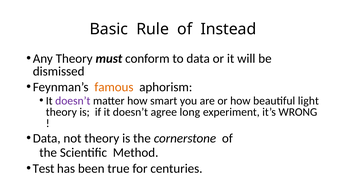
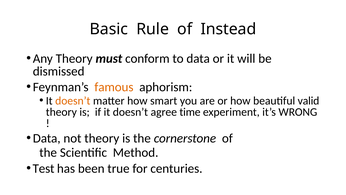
doesn’t colour: purple -> orange (73, 101)
light: light -> valid (308, 101)
long: long -> time (190, 112)
